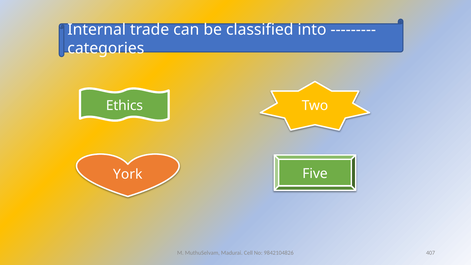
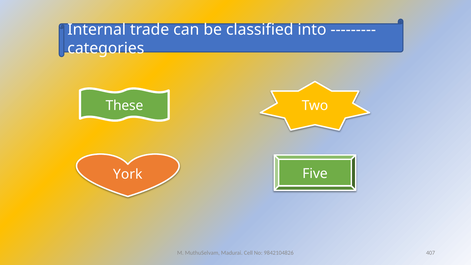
Ethics: Ethics -> These (124, 105)
